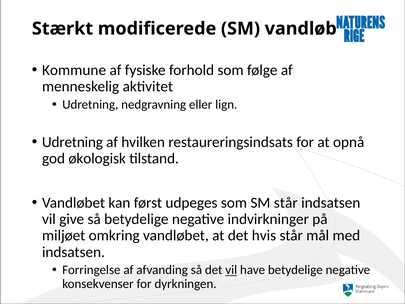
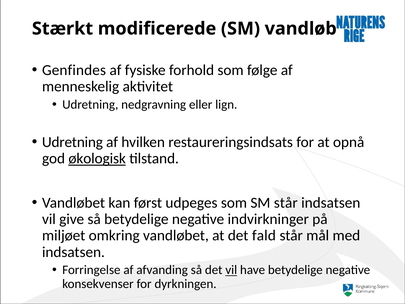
Kommune: Kommune -> Genfindes (74, 70)
økologisk underline: none -> present (97, 158)
hvis: hvis -> fald (264, 235)
